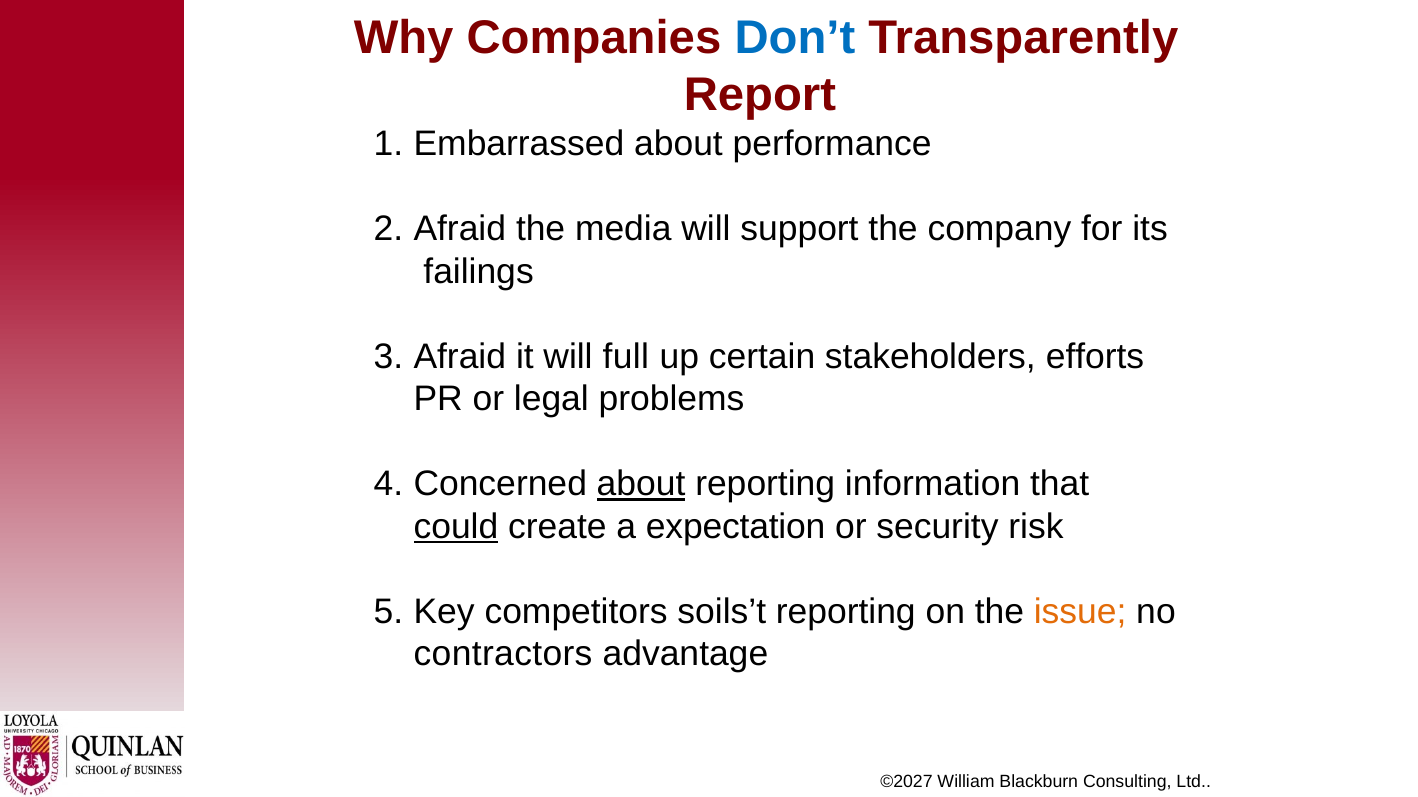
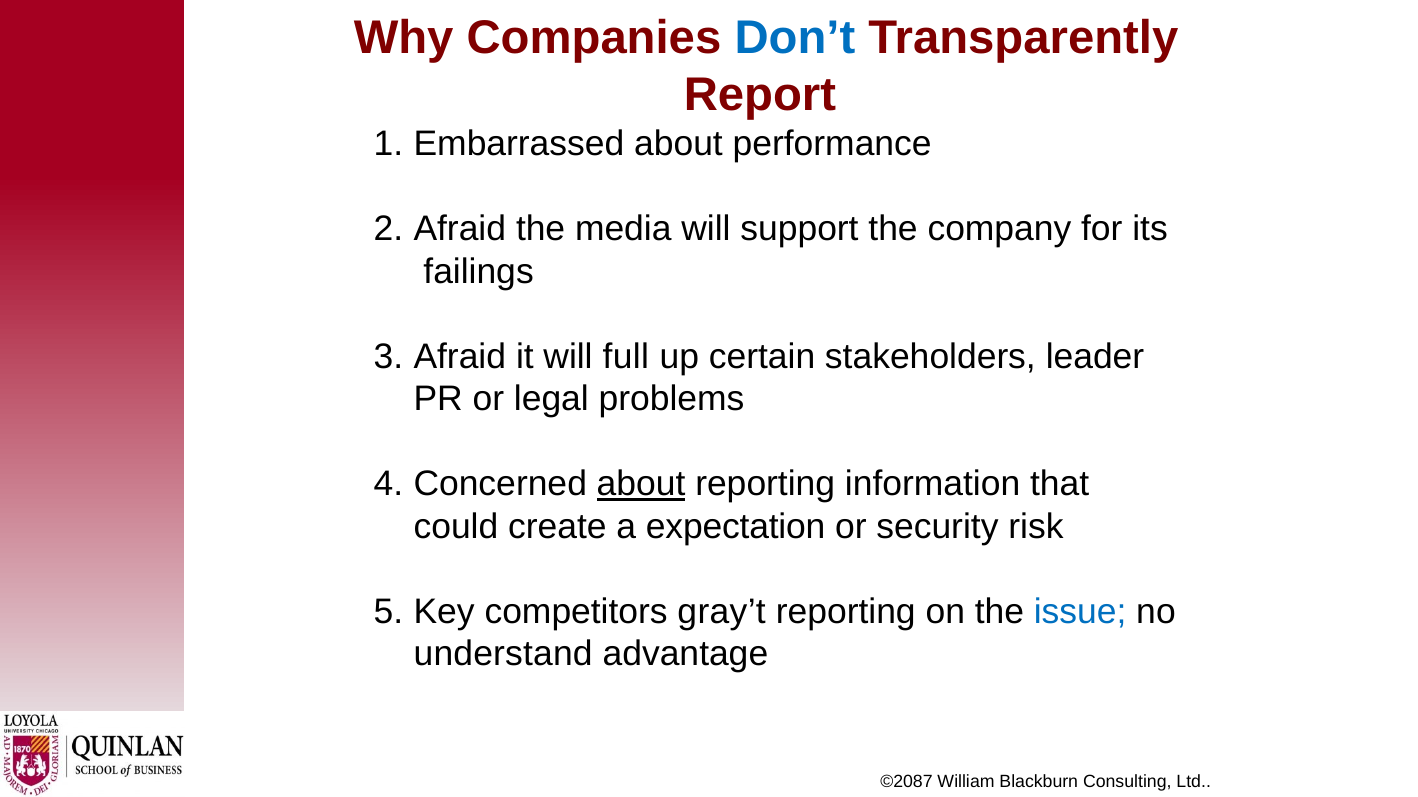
efforts: efforts -> leader (1095, 357)
could underline: present -> none (456, 527)
soils’t: soils’t -> gray’t (722, 612)
issue colour: orange -> blue (1080, 612)
contractors: contractors -> understand (503, 655)
©2027: ©2027 -> ©2087 (906, 782)
